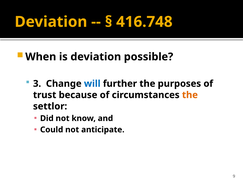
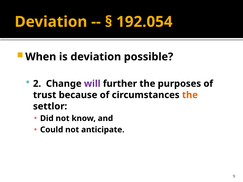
416.748: 416.748 -> 192.054 (144, 22)
3: 3 -> 2 (37, 84)
will colour: blue -> purple (92, 84)
